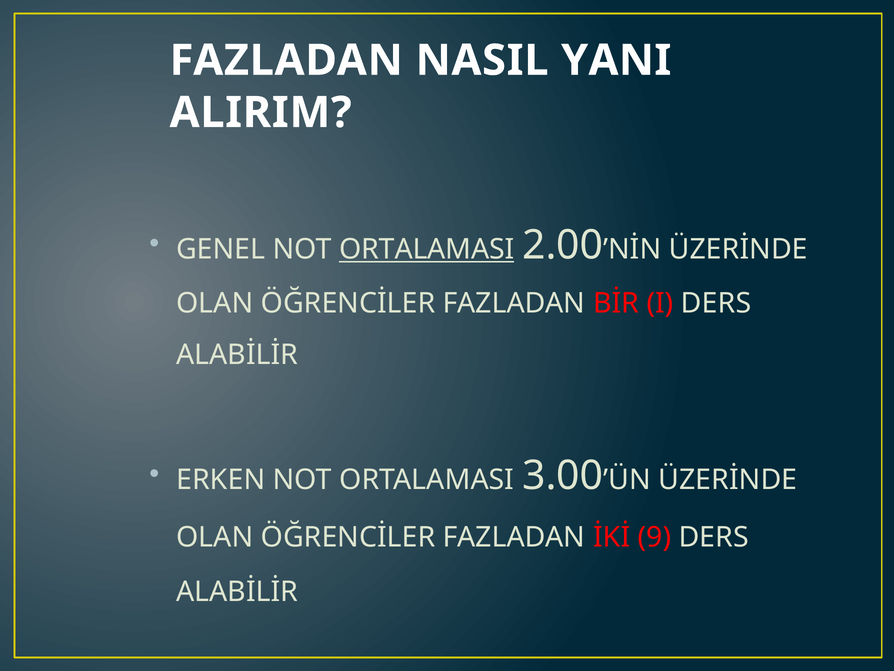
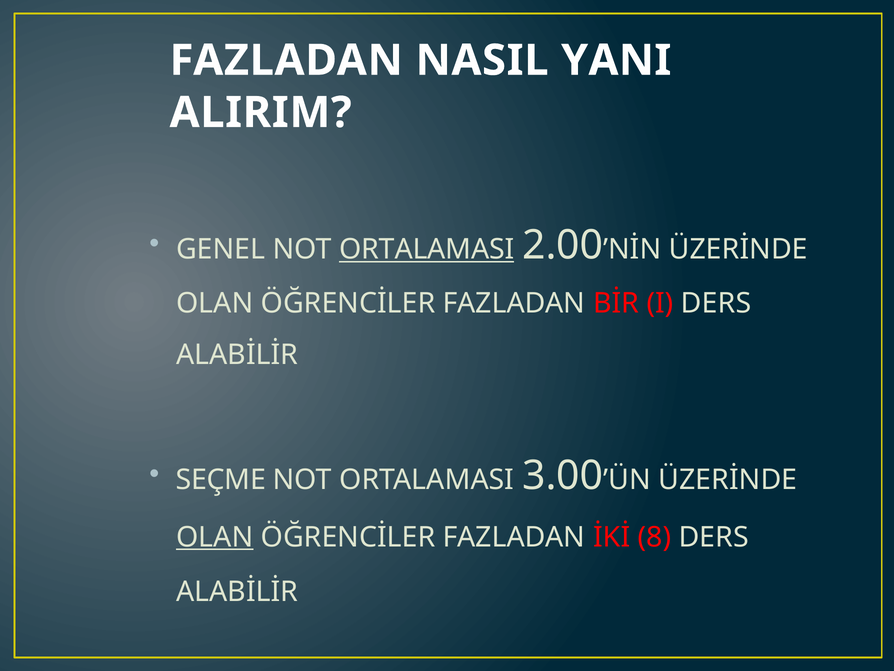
ERKEN: ERKEN -> SEÇME (221, 479)
OLAN underline: none -> present (215, 537)
9: 9 -> 8 (654, 537)
